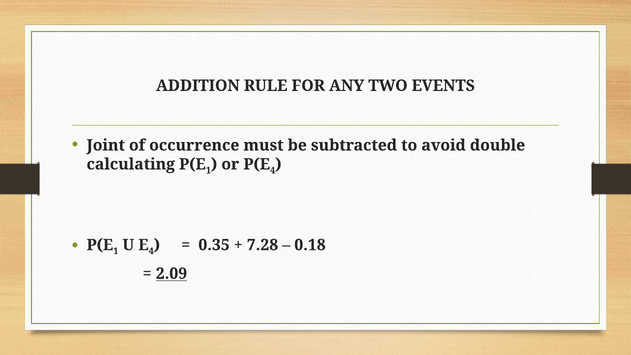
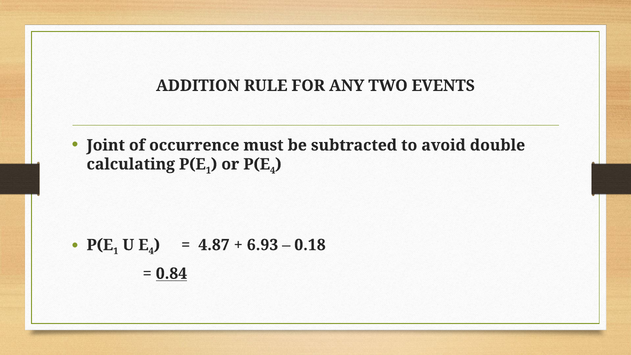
0.35: 0.35 -> 4.87 (214, 245)
7.28: 7.28 -> 6.93 (262, 245)
2.09: 2.09 -> 0.84 (171, 274)
